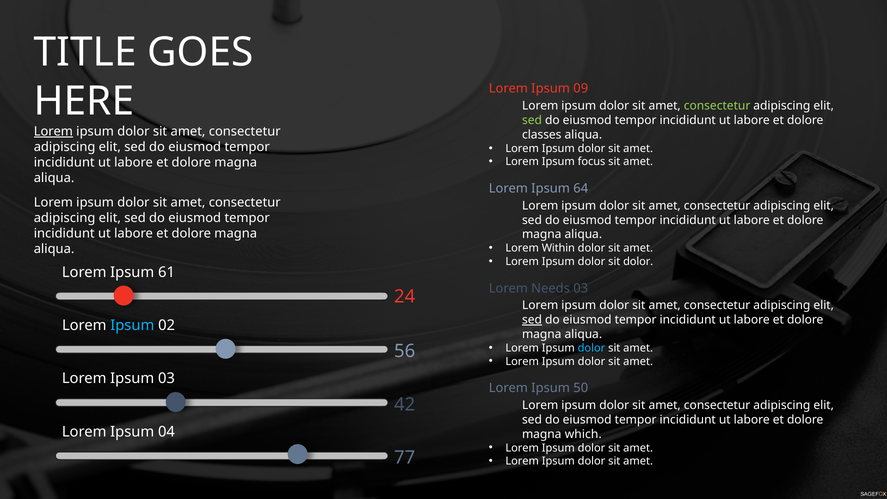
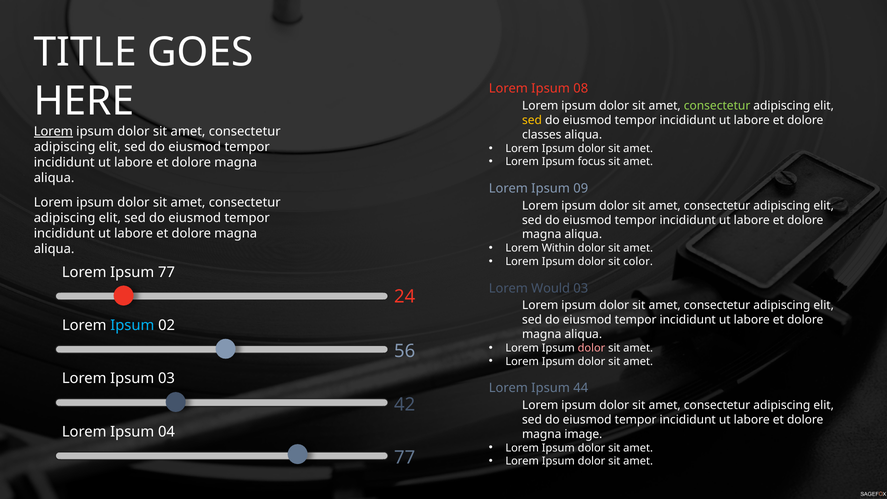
09: 09 -> 08 (581, 89)
sed colour: light green -> yellow (532, 120)
64: 64 -> 09 (581, 188)
sit dolor: dolor -> color (638, 262)
Ipsum 61: 61 -> 77 (167, 272)
Needs: Needs -> Would (551, 288)
sed underline: present -> none (532, 320)
dolor colour: light blue -> pink (591, 348)
50: 50 -> 44 (581, 388)
which: which -> image (583, 434)
